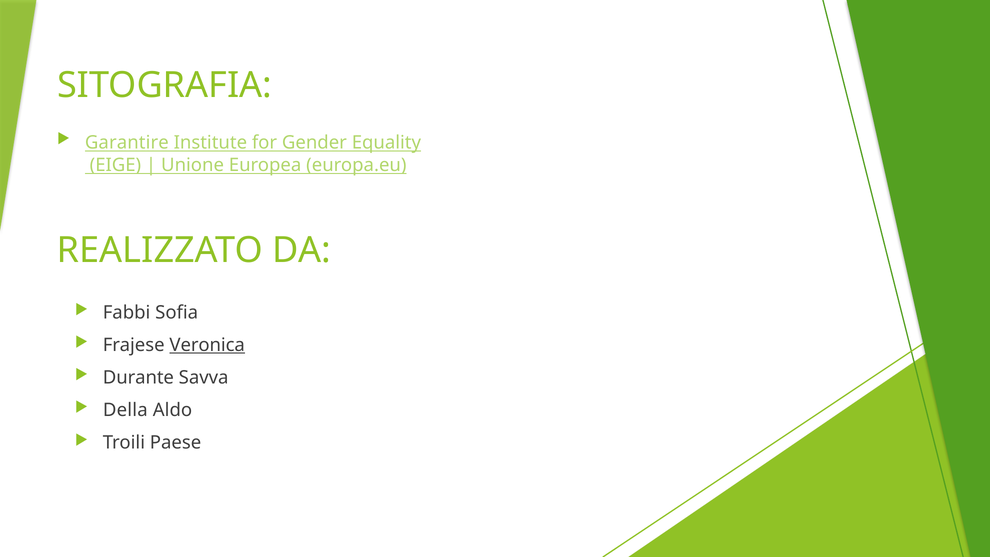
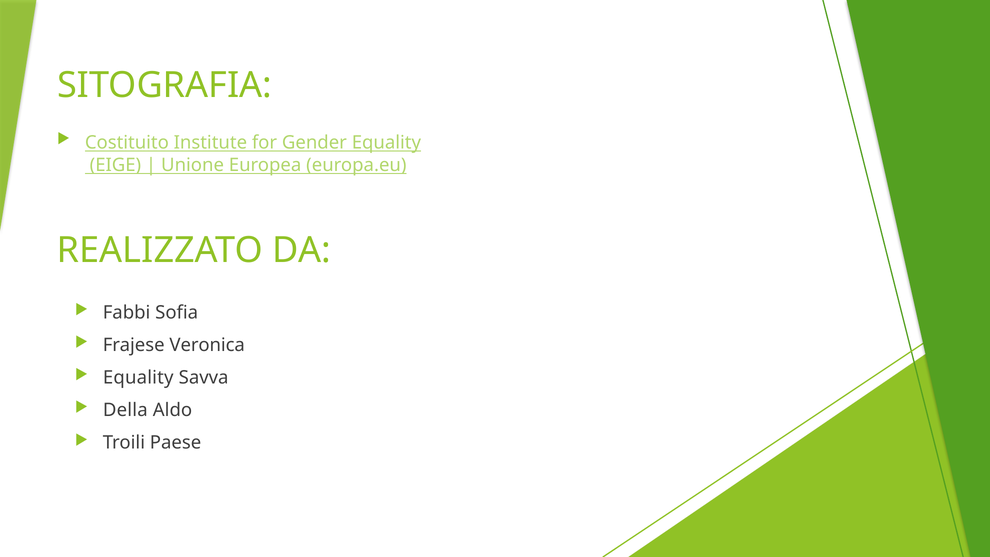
Garantire: Garantire -> Costituito (127, 142)
Veronica underline: present -> none (207, 345)
Durante: Durante -> Equality (138, 378)
